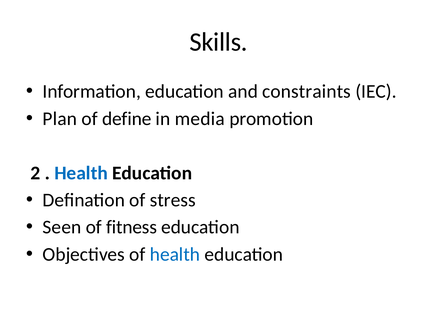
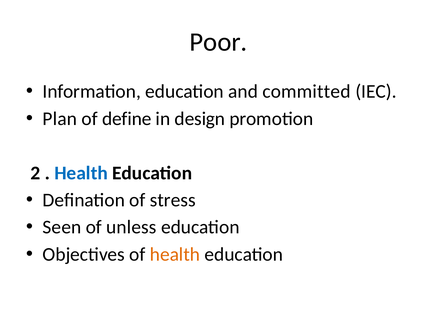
Skills: Skills -> Poor (218, 42)
constraints: constraints -> committed (307, 92)
media: media -> design (200, 119)
fitness: fitness -> unless (131, 228)
health colour: blue -> orange (175, 255)
